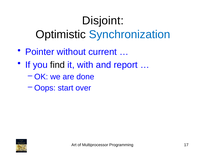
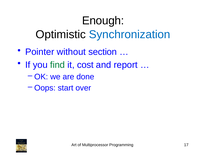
Disjoint: Disjoint -> Enough (103, 21)
current: current -> section (103, 52)
find colour: black -> green (58, 65)
with: with -> cost (85, 65)
